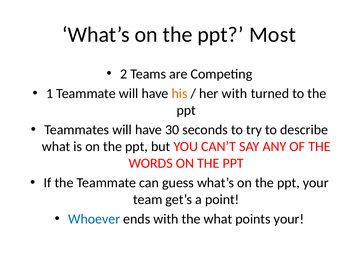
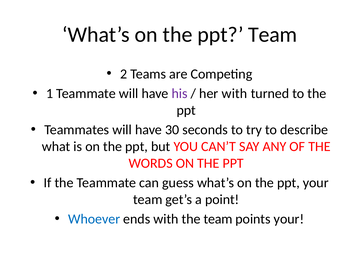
ppt Most: Most -> Team (273, 35)
his colour: orange -> purple (180, 94)
the what: what -> team (218, 219)
